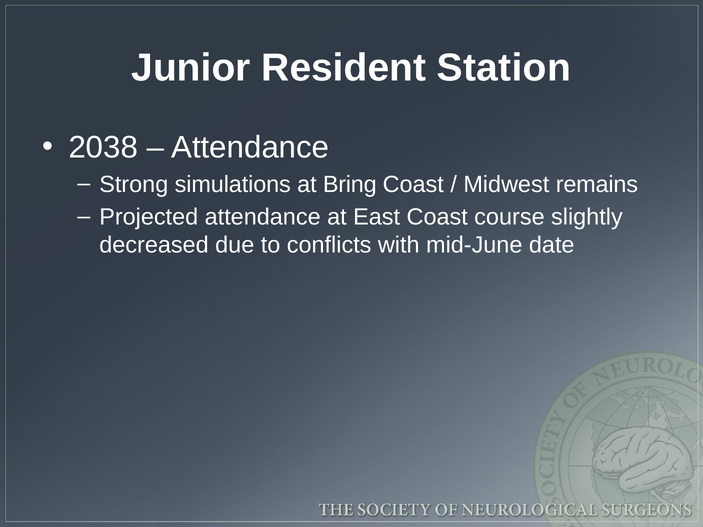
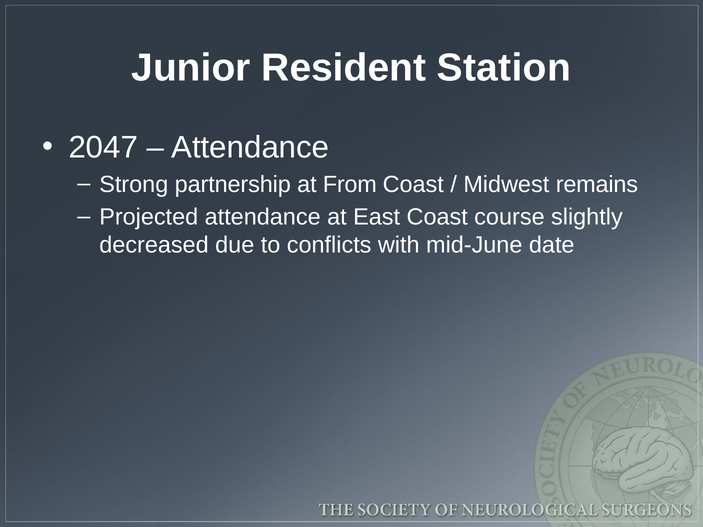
2038: 2038 -> 2047 (103, 147)
simulations: simulations -> partnership (233, 184)
Bring: Bring -> From (350, 184)
